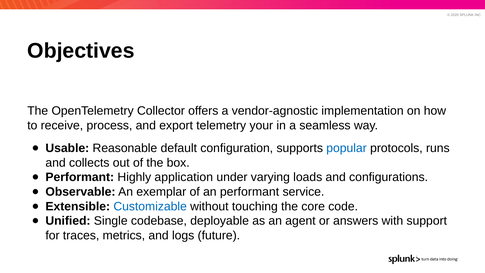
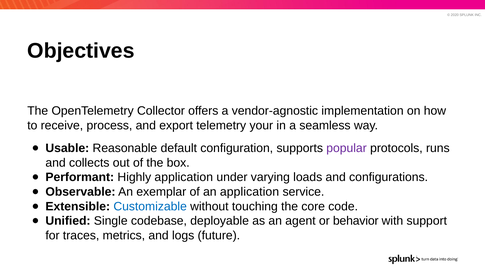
popular colour: blue -> purple (347, 148)
an performant: performant -> application (250, 192)
answers: answers -> behavior (356, 221)
